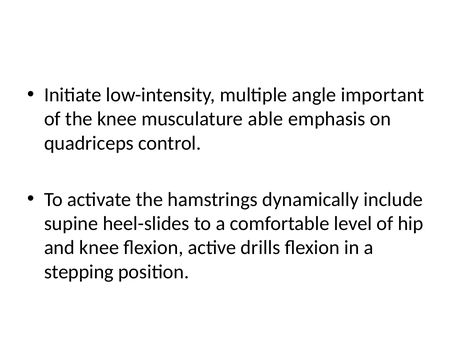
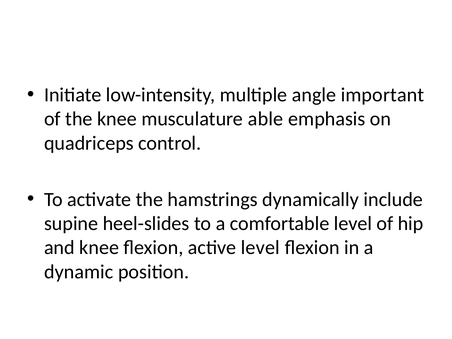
active drills: drills -> level (260, 248)
stepping: stepping -> dynamic (79, 272)
